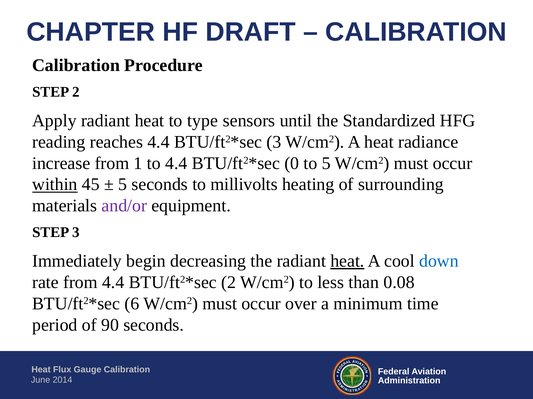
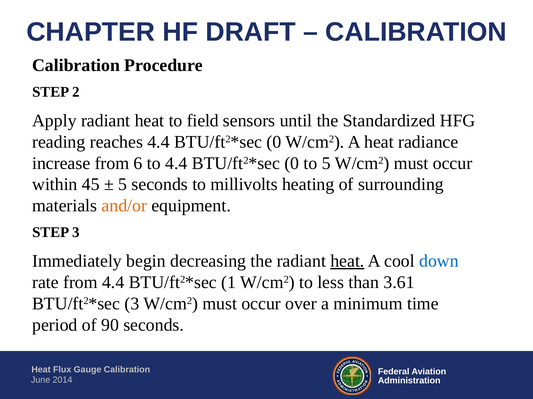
type: type -> field (203, 121)
3: 3 -> 0 (274, 142)
1: 1 -> 6 (138, 163)
within underline: present -> none (55, 185)
and/or colour: purple -> orange (124, 206)
2: 2 -> 1 (229, 283)
0.08: 0.08 -> 3.61 (399, 283)
6: 6 -> 3 (132, 304)
